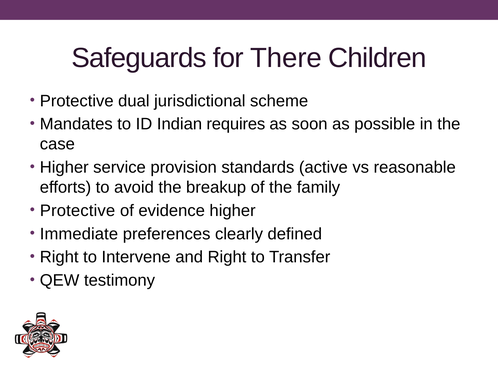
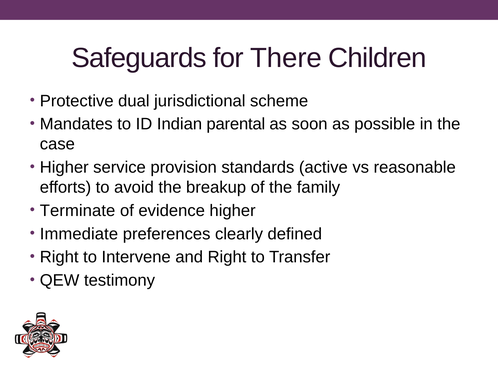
requires: requires -> parental (236, 124)
Protective: Protective -> Terminate (78, 210)
